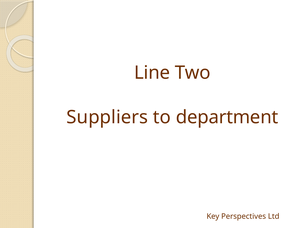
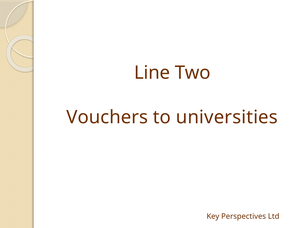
Suppliers: Suppliers -> Vouchers (107, 117)
department: department -> universities (227, 117)
